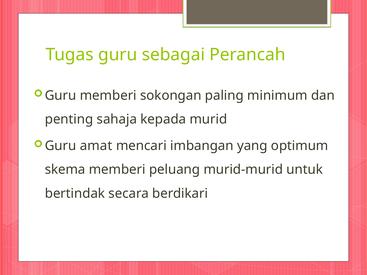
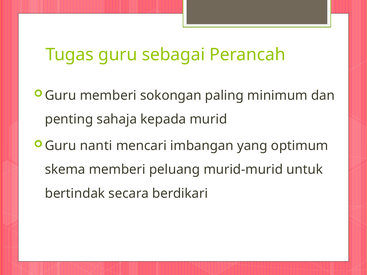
amat: amat -> nanti (96, 146)
